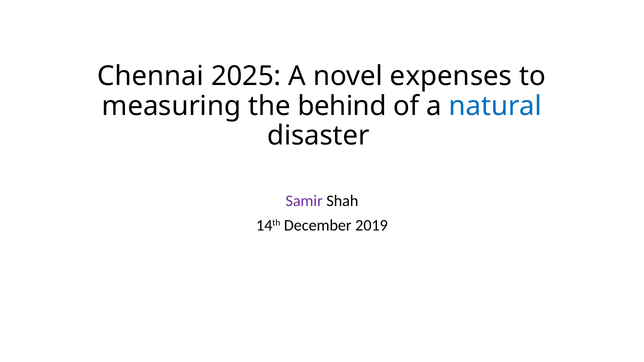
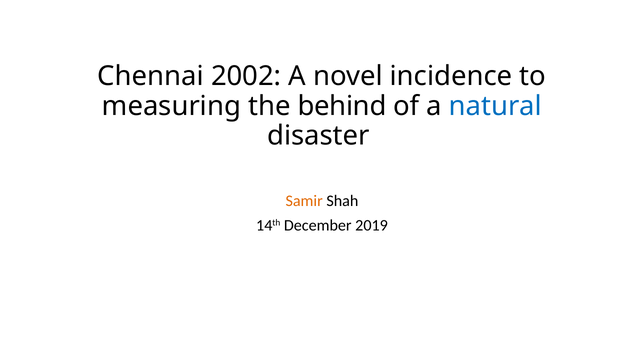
2025: 2025 -> 2002 (246, 76)
expenses: expenses -> incidence (451, 76)
Samir colour: purple -> orange (304, 201)
